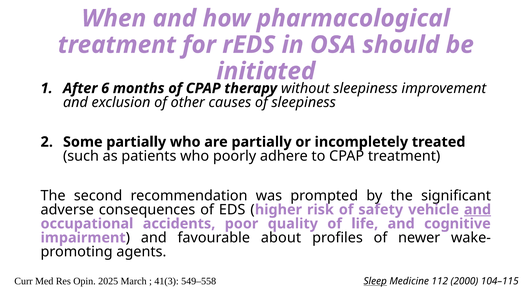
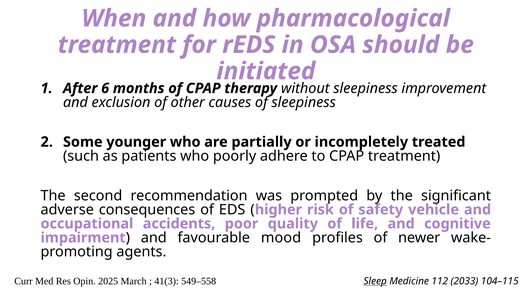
Some partially: partially -> younger (136, 142)
and underline: present -> none (478, 209)
about: about -> mood (281, 237)
2000: 2000 -> 2033 (464, 281)
